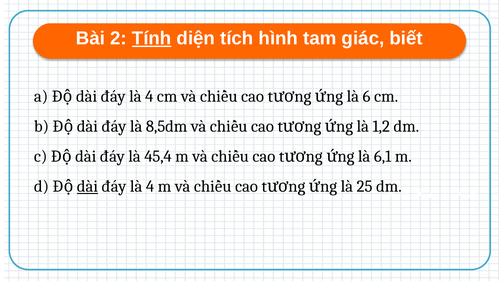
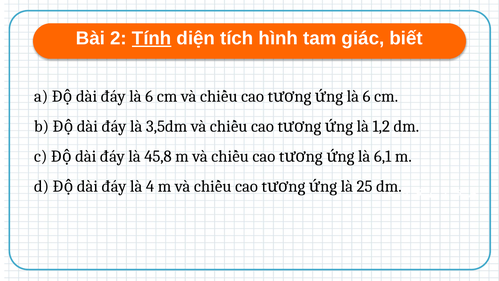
4: 4 -> 6 (149, 96)
8,5dm: 8,5dm -> 3,5dm (167, 126)
45,4: 45,4 -> 45,8 (158, 156)
dài underline: present -> none (87, 186)
